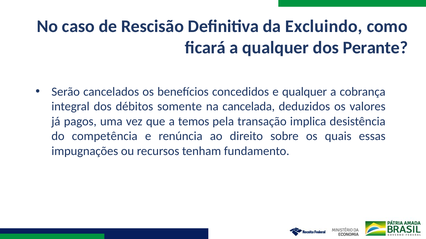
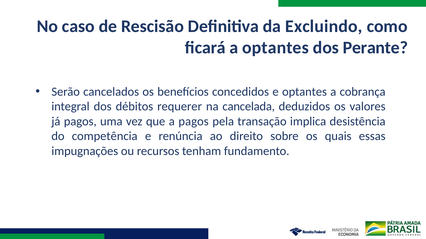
a qualquer: qualquer -> optantes (276, 48)
e qualquer: qualquer -> optantes (305, 92)
somente: somente -> requerer (180, 107)
a temos: temos -> pagos (194, 122)
